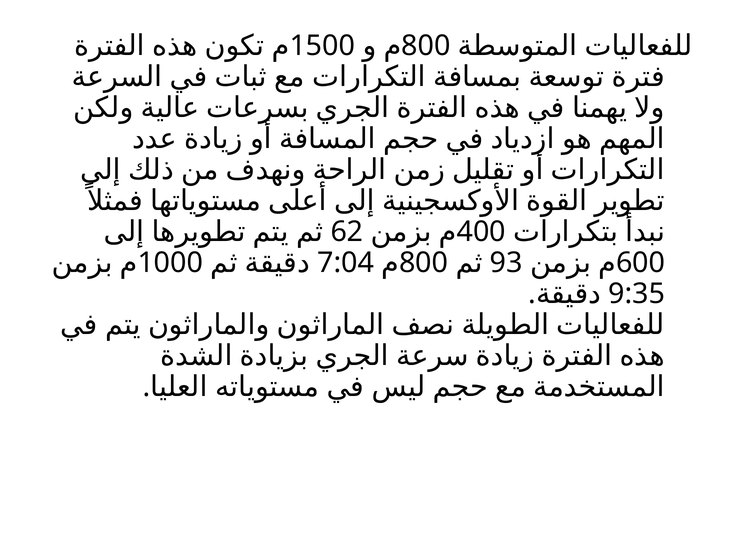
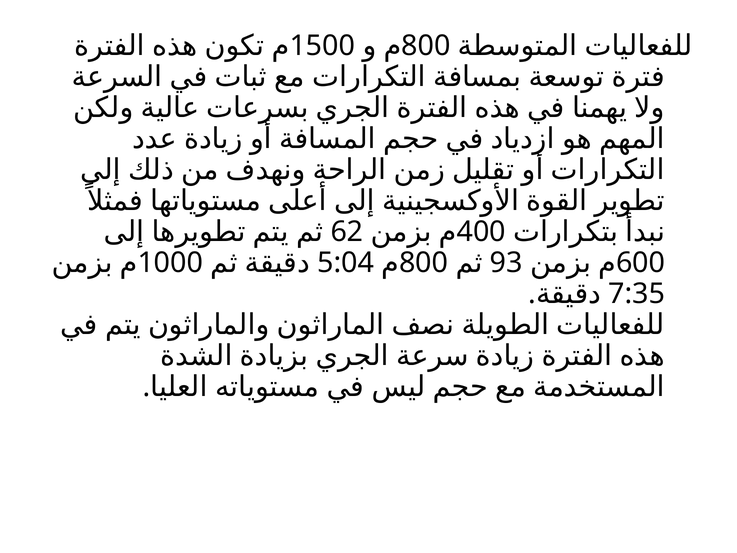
7:04: 7:04 -> 5:04 (346, 263)
9:35: 9:35 -> 7:35 (637, 294)
